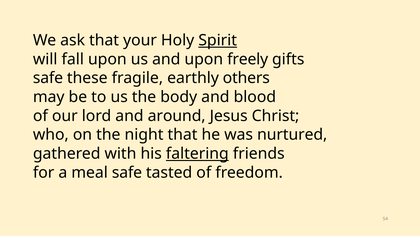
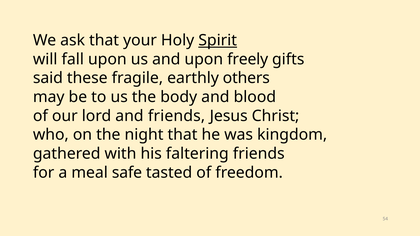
safe: safe -> said (48, 78)
and around: around -> friends (177, 116)
nurtured: nurtured -> kingdom (292, 135)
faltering underline: present -> none (197, 154)
